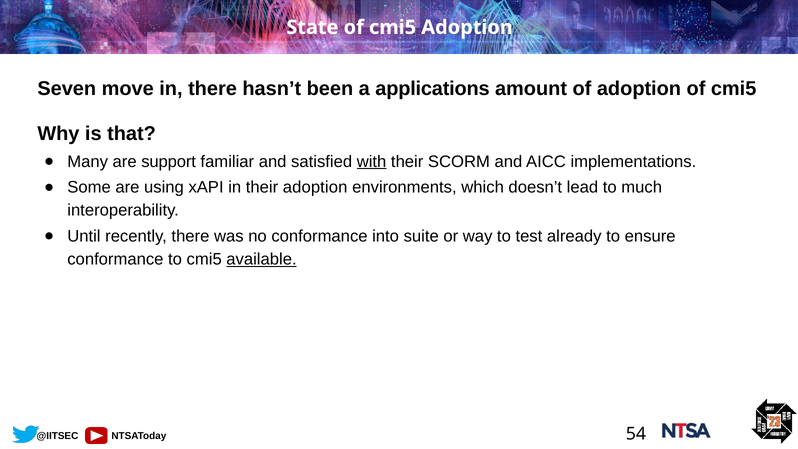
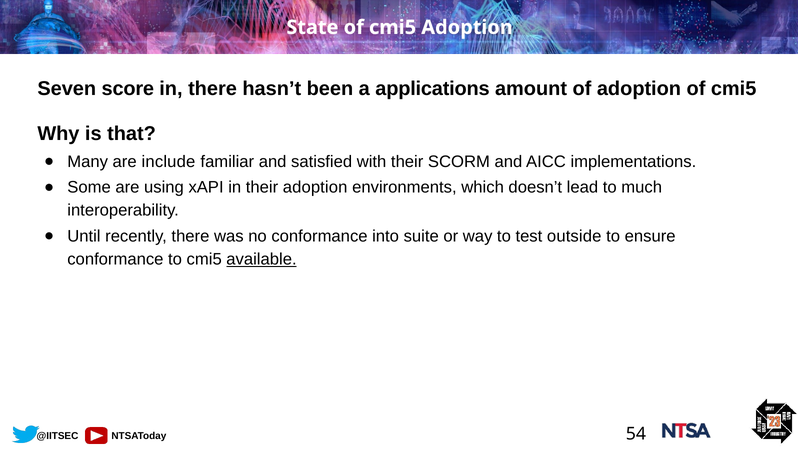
move: move -> score (128, 88)
support: support -> include (168, 161)
with underline: present -> none (372, 161)
already: already -> outside (574, 236)
